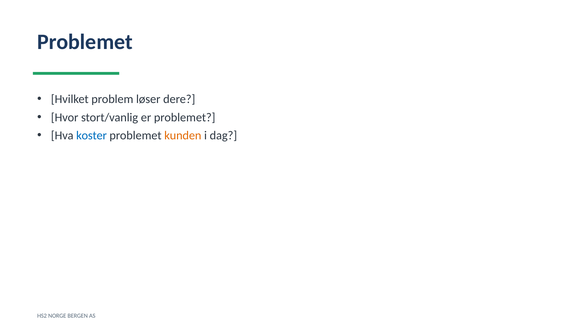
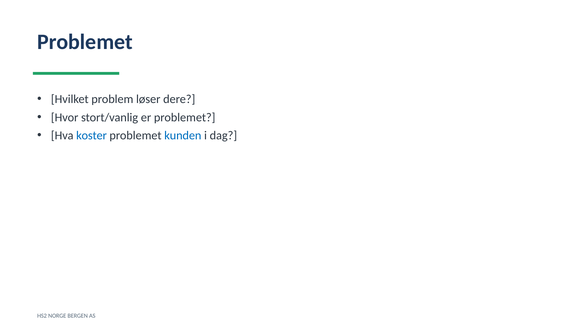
kunden colour: orange -> blue (183, 136)
